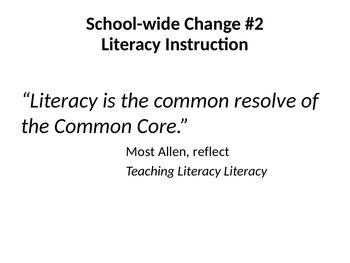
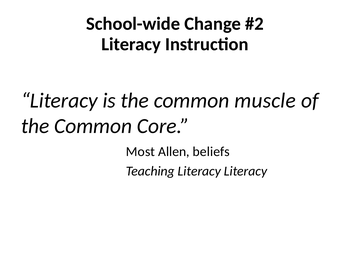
resolve: resolve -> muscle (265, 100)
reflect: reflect -> beliefs (211, 151)
